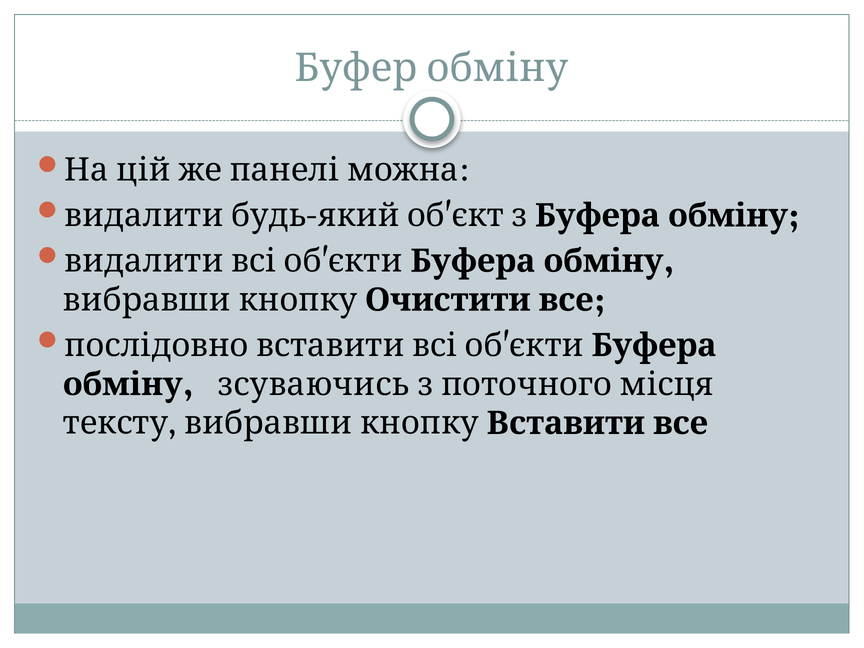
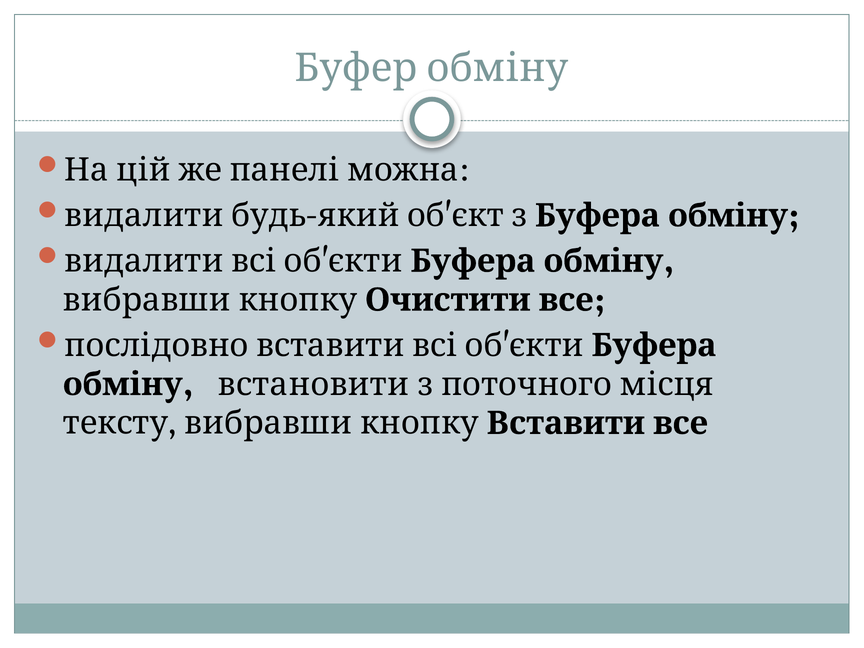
зсуваючись: зсуваючись -> встановити (314, 384)
